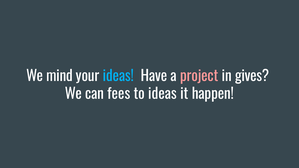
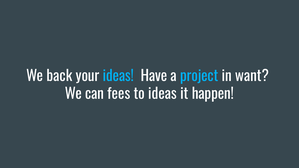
mind: mind -> back (59, 76)
project colour: pink -> light blue (199, 76)
gives: gives -> want (252, 76)
